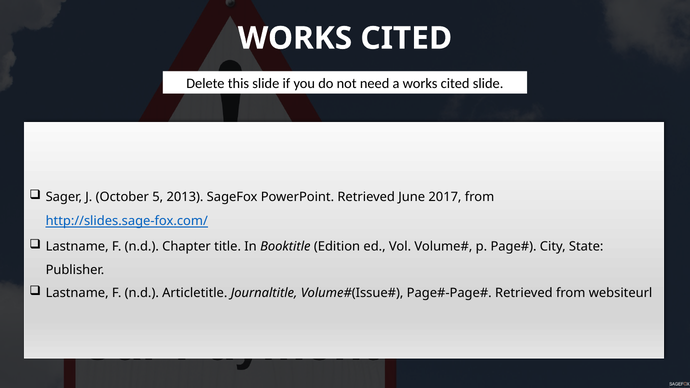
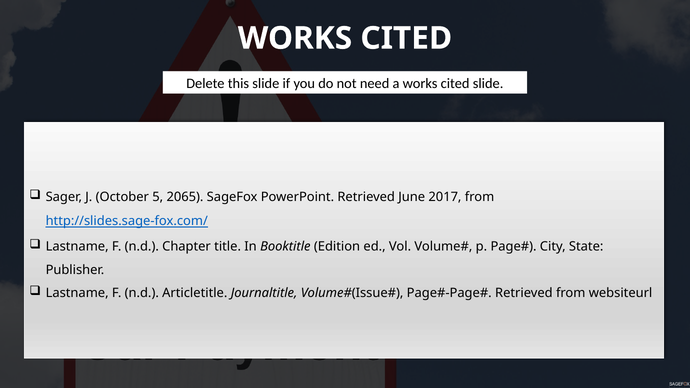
2013: 2013 -> 2065 (185, 197)
